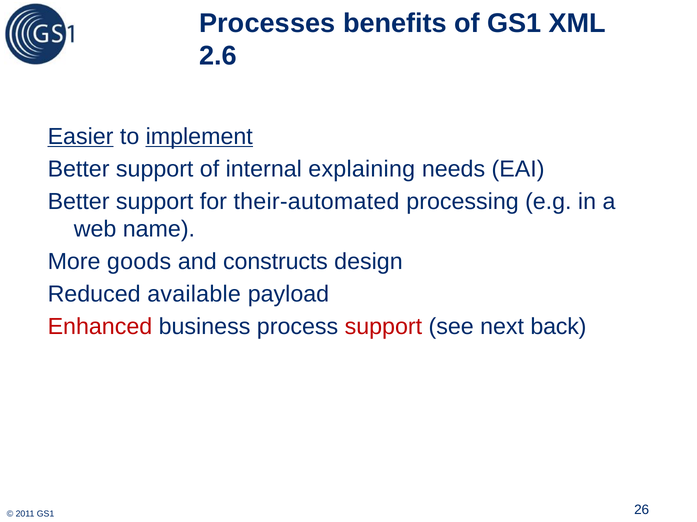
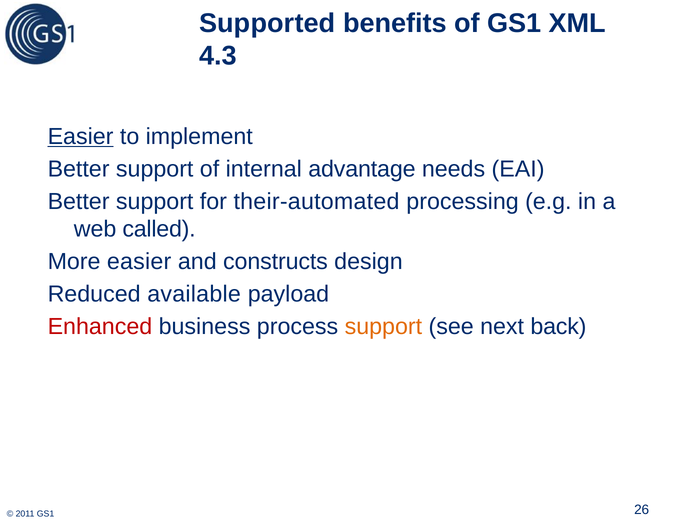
Processes: Processes -> Supported (267, 23)
2.6: 2.6 -> 4.3 (218, 56)
implement underline: present -> none (199, 137)
explaining: explaining -> advantage (362, 169)
name: name -> called (159, 230)
More goods: goods -> easier (139, 262)
support colour: red -> orange (383, 327)
